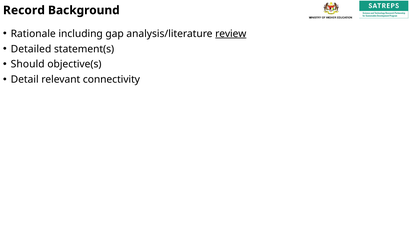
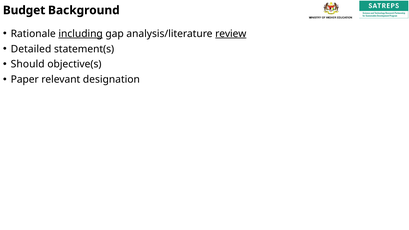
Record: Record -> Budget (24, 10)
including underline: none -> present (81, 34)
Detail: Detail -> Paper (25, 80)
connectivity: connectivity -> designation (111, 80)
